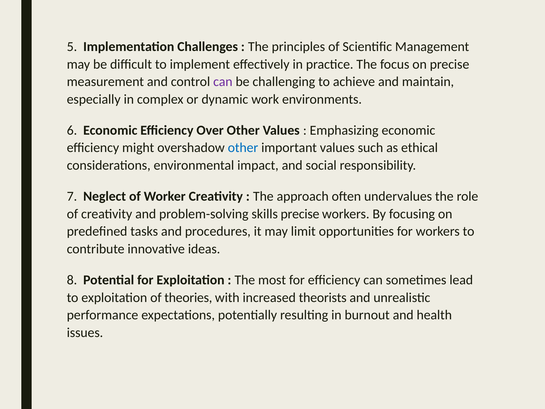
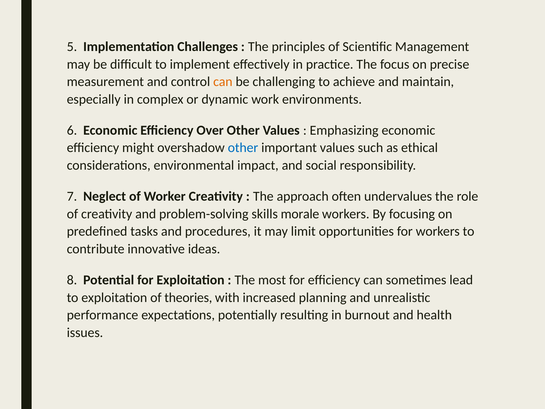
can colour: purple -> orange (223, 82)
skills precise: precise -> morale (300, 214)
theorists: theorists -> planning (323, 297)
